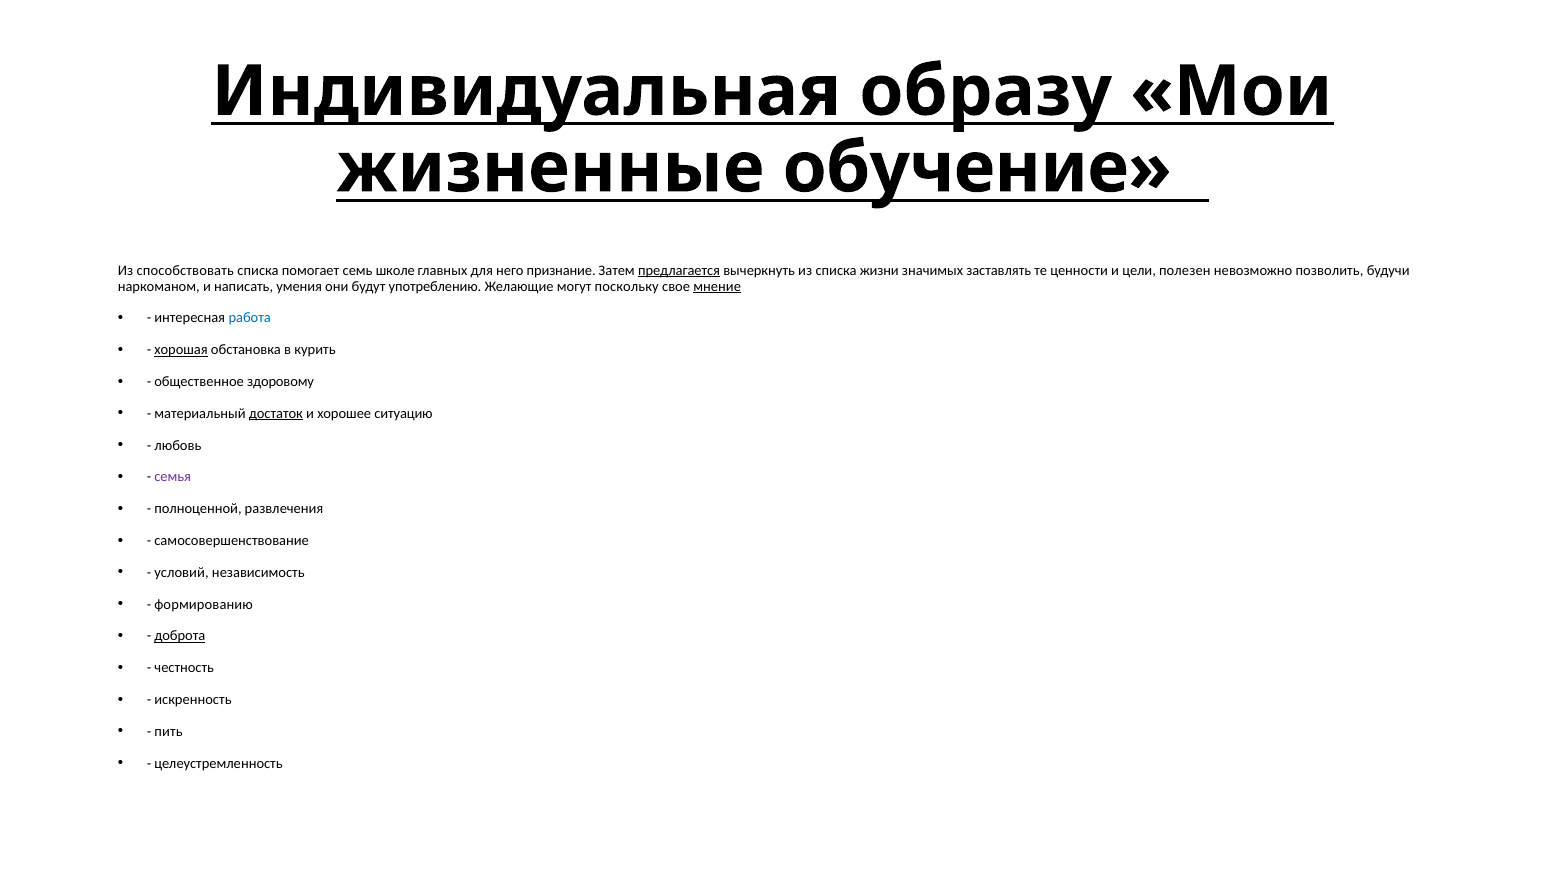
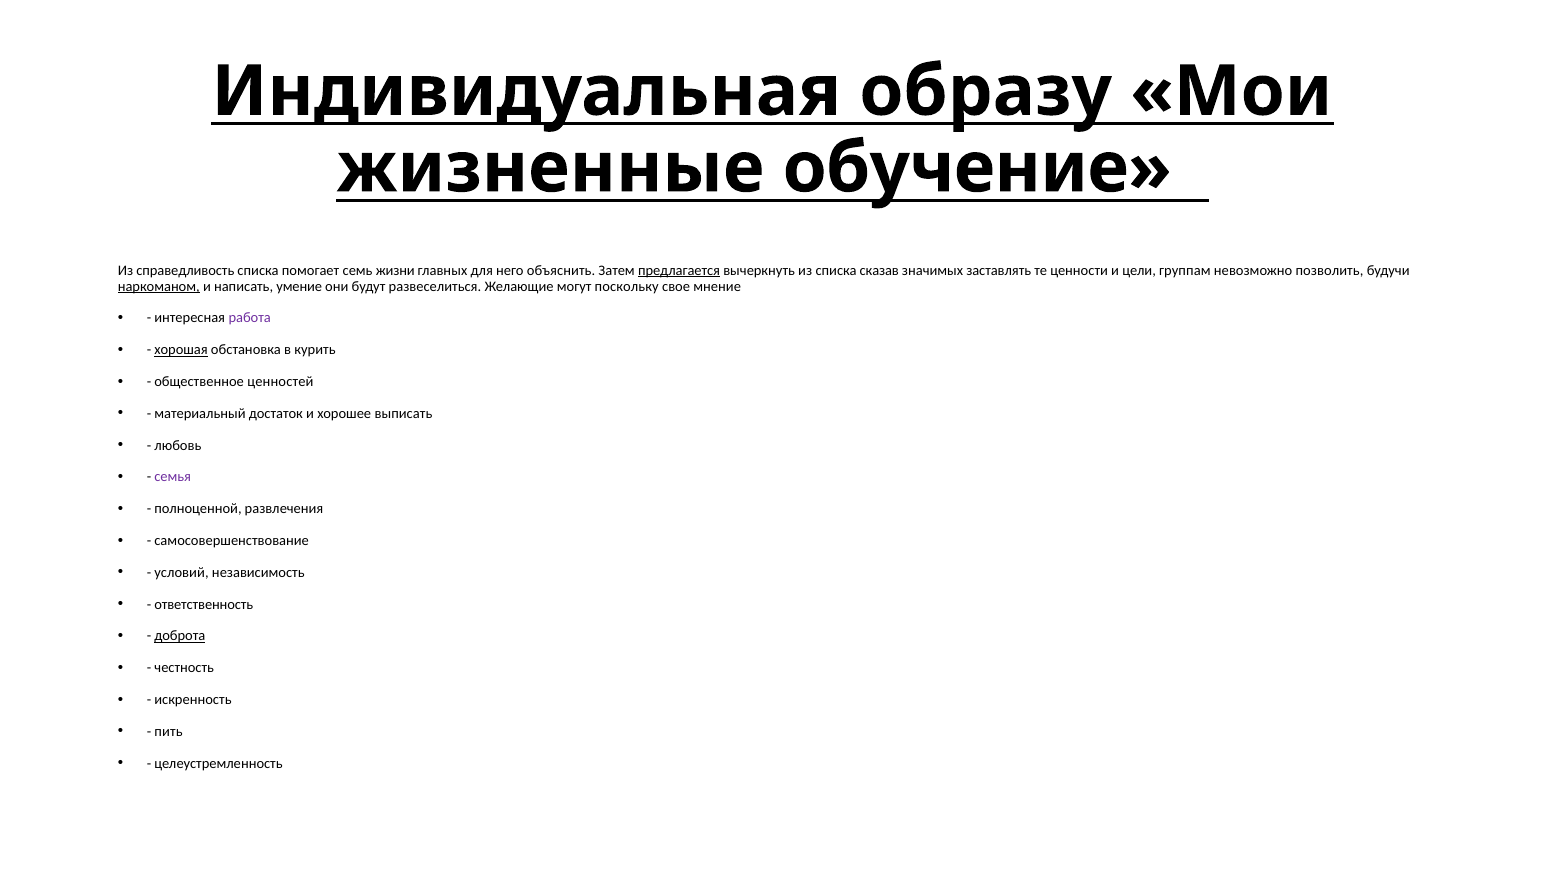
способствовать: способствовать -> справедливость (185, 271)
школе: школе -> жизни (395, 271)
признание: признание -> объяснить (561, 271)
жизни: жизни -> сказав (879, 271)
полезен: полезен -> группам (1185, 271)
наркоманом underline: none -> present (159, 286)
умения: умения -> умение (299, 286)
употреблению: употреблению -> развеселиться (435, 286)
мнение underline: present -> none (717, 286)
работа colour: blue -> purple (250, 318)
здоровому: здоровому -> ценностей (280, 382)
достаток underline: present -> none (276, 413)
ситуацию: ситуацию -> выписать (403, 413)
формированию: формированию -> ответственность (204, 604)
